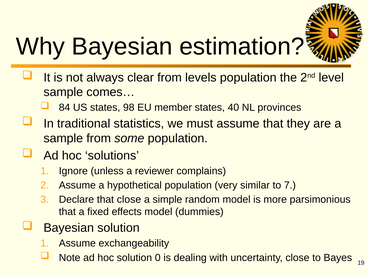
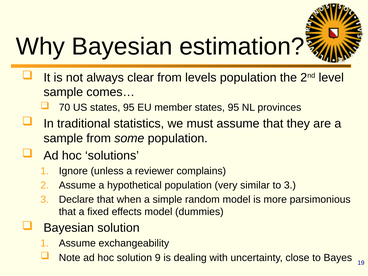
84: 84 -> 70 (65, 108)
US states 98: 98 -> 95 (129, 108)
member states 40: 40 -> 95 (233, 108)
to 7: 7 -> 3 (290, 185)
that close: close -> when (129, 200)
0: 0 -> 9 (158, 258)
